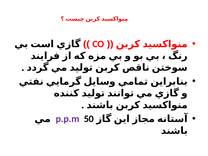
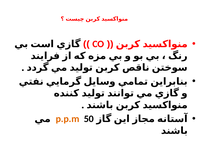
p.p.m colour: purple -> orange (68, 119)
